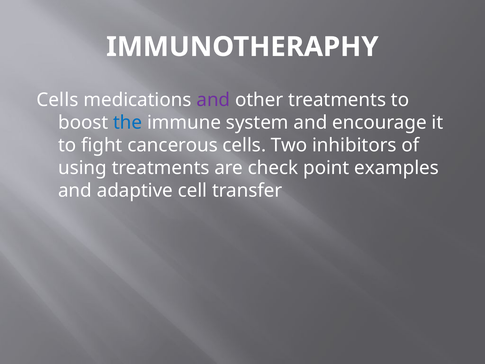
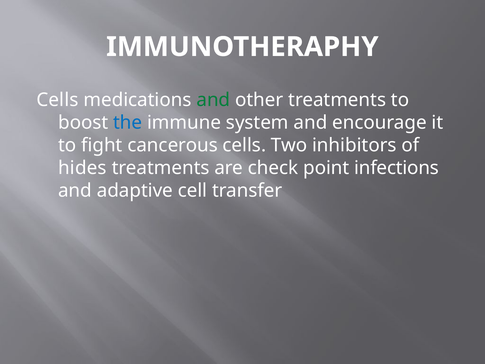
and colour: purple -> green (213, 100)
using: using -> hides (82, 168)
examples: examples -> infections (397, 168)
